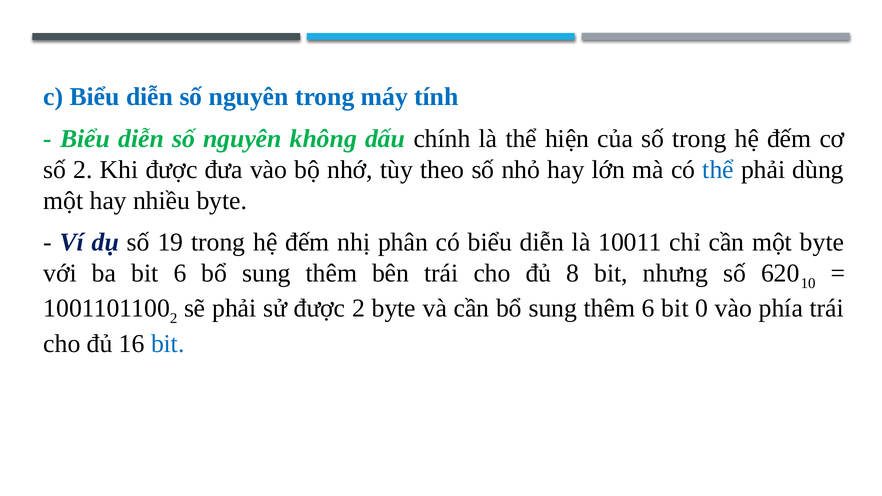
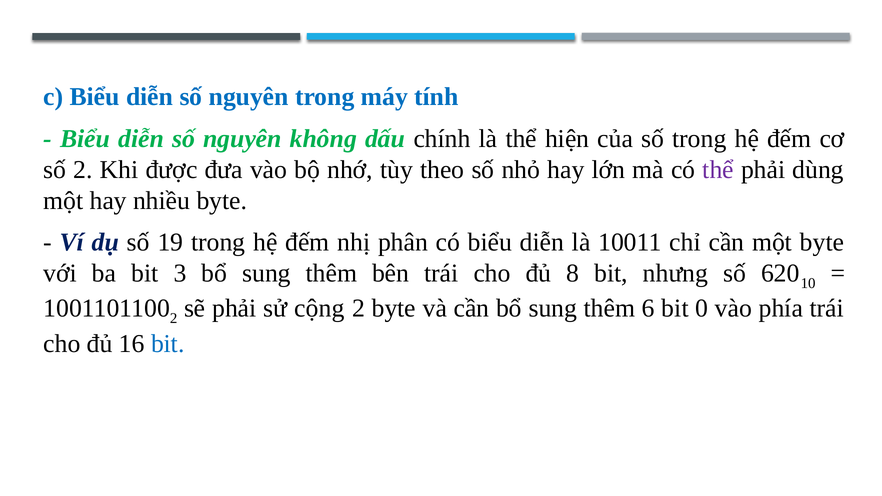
thể colour: blue -> purple (718, 170)
bit 6: 6 -> 3 (180, 273)
sử được: được -> cộng (319, 309)
